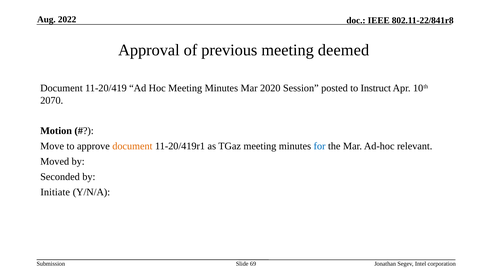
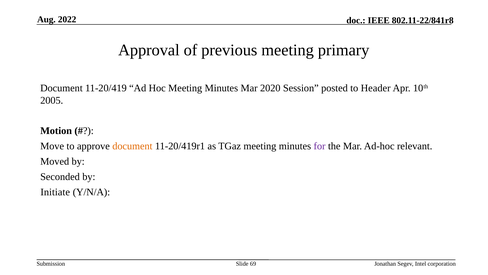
deemed: deemed -> primary (344, 50)
Instruct: Instruct -> Header (376, 88)
2070: 2070 -> 2005 (52, 100)
for colour: blue -> purple (320, 146)
